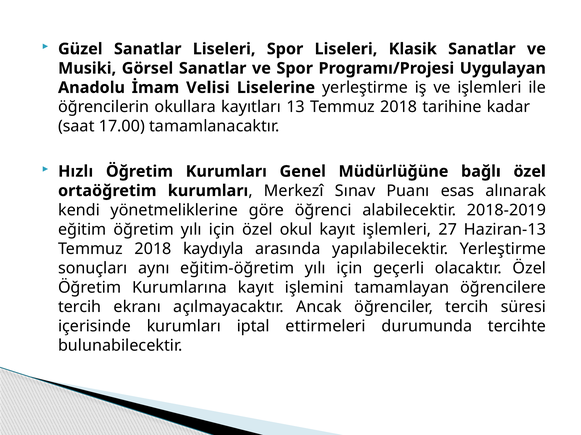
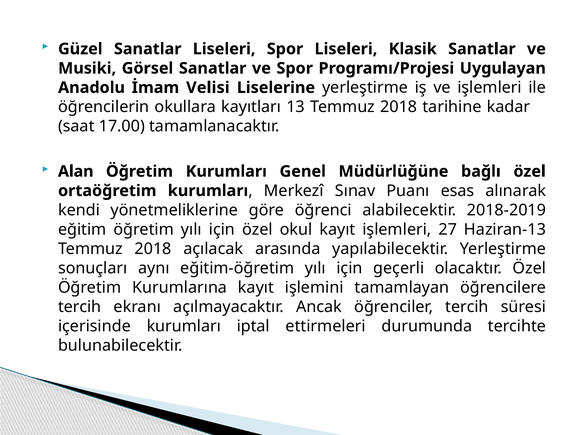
Hızlı: Hızlı -> Alan (76, 172)
kaydıyla: kaydıyla -> açılacak (213, 249)
